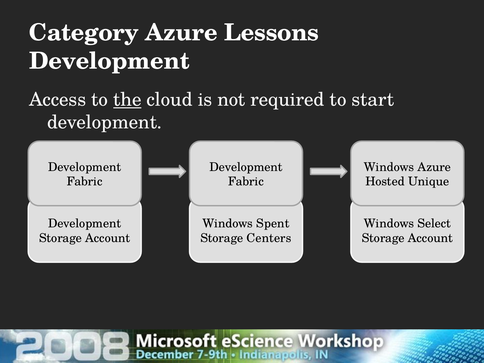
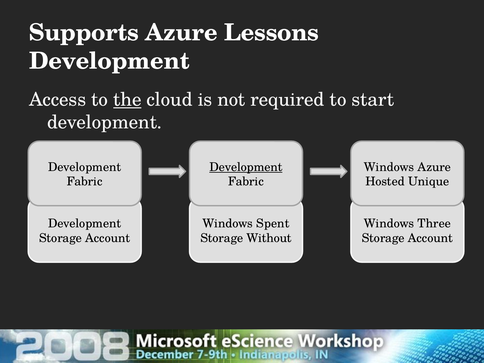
Category: Category -> Supports (84, 33)
Development underline: none -> present (246, 167)
Select: Select -> Three (434, 223)
Centers: Centers -> Without (269, 238)
